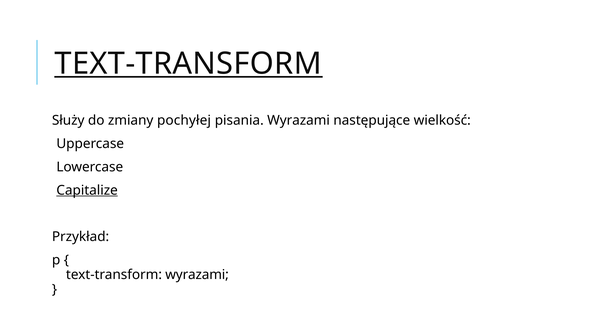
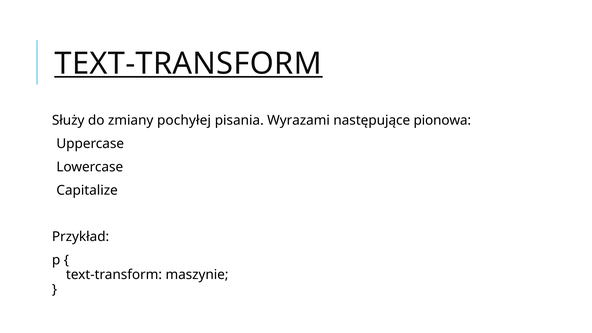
wielkość: wielkość -> pionowa (442, 120)
Capitalize underline: present -> none (87, 190)
text-transform wyrazami: wyrazami -> maszynie (197, 275)
